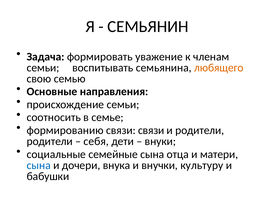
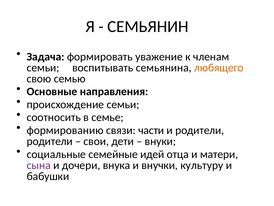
связи связи: связи -> части (151, 130)
себя: себя -> свои (96, 141)
семейные сына: сына -> идей (152, 154)
сына colour: blue -> purple (39, 165)
